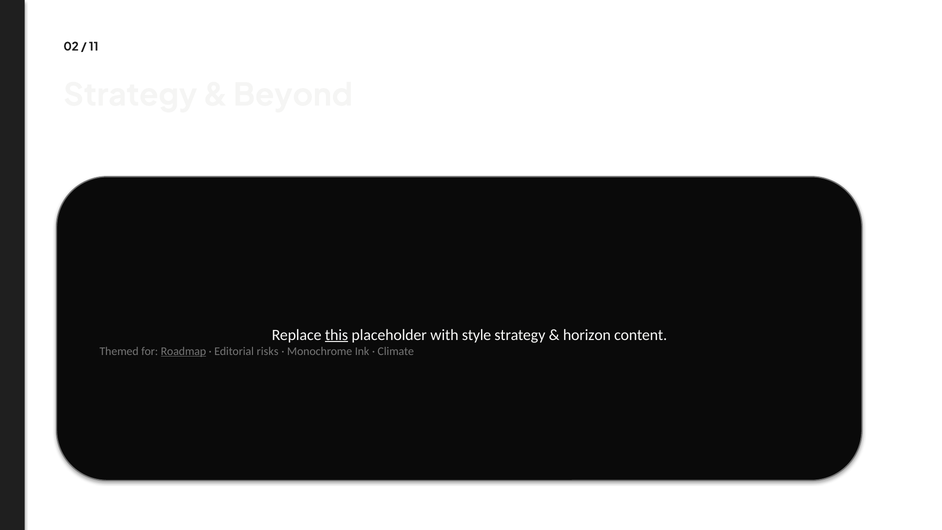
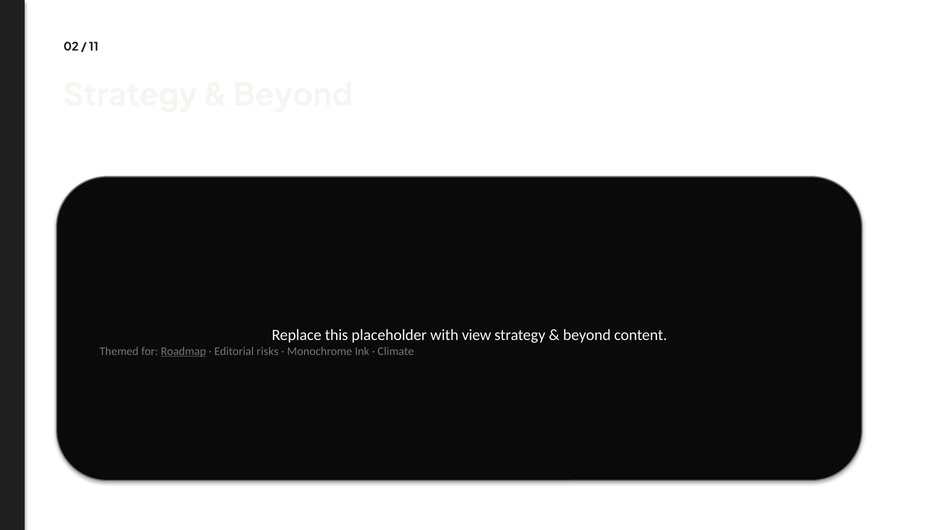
this underline: present -> none (337, 335)
style: style -> view (477, 335)
horizon: horizon -> beyond (587, 335)
